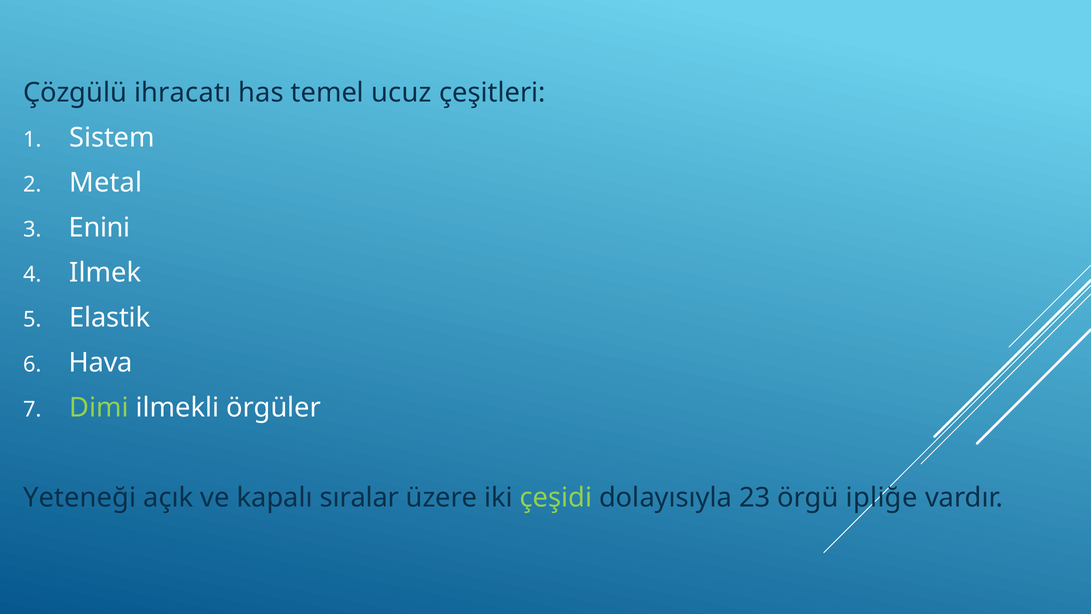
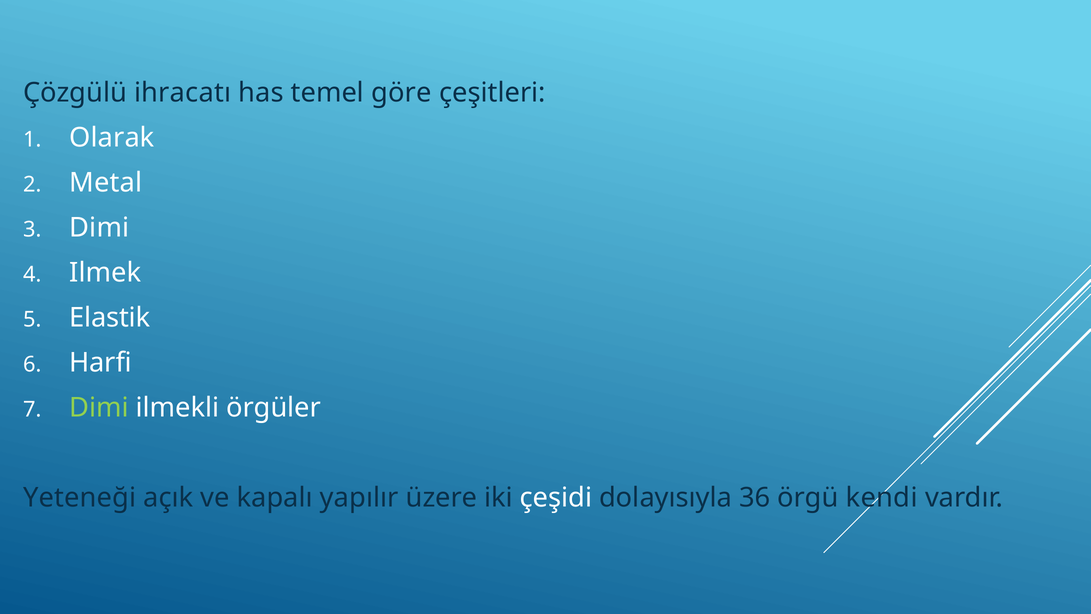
ucuz: ucuz -> göre (401, 93)
Sistem: Sistem -> Olarak (112, 138)
Enini: Enini -> Dimi (99, 228)
Hava: Hava -> Harfi (101, 363)
sıralar: sıralar -> yapılır (359, 498)
çeşidi colour: light green -> white (556, 498)
23: 23 -> 36 (755, 498)
ipliğe: ipliğe -> kendi (882, 498)
